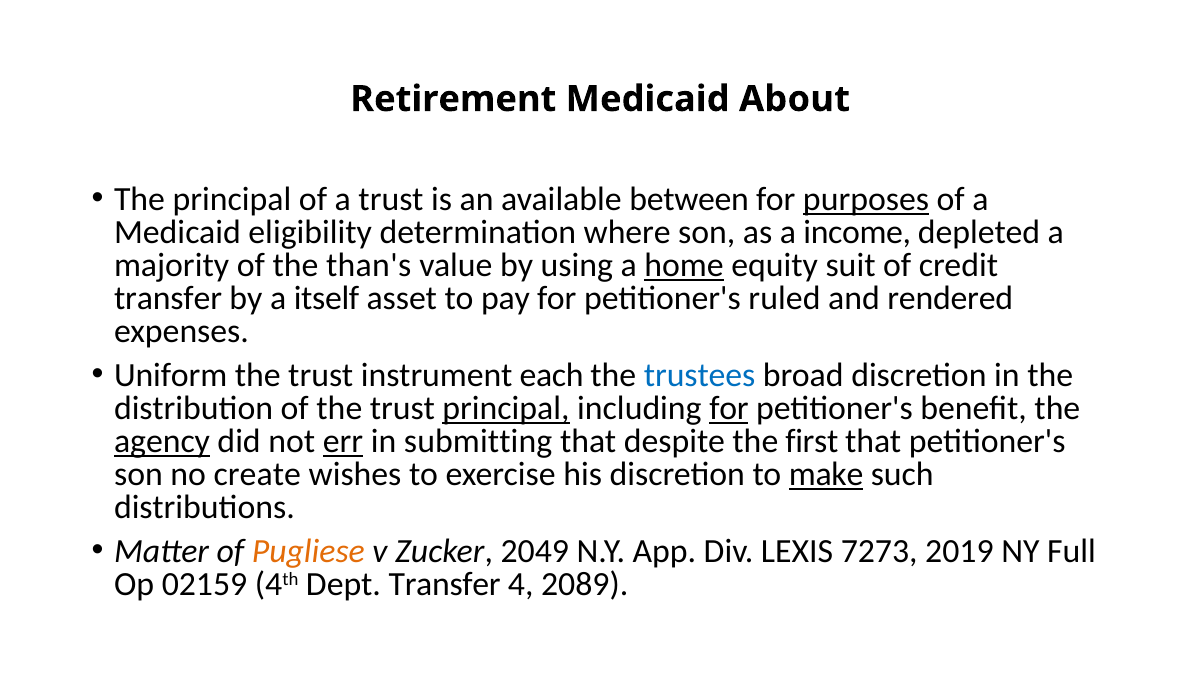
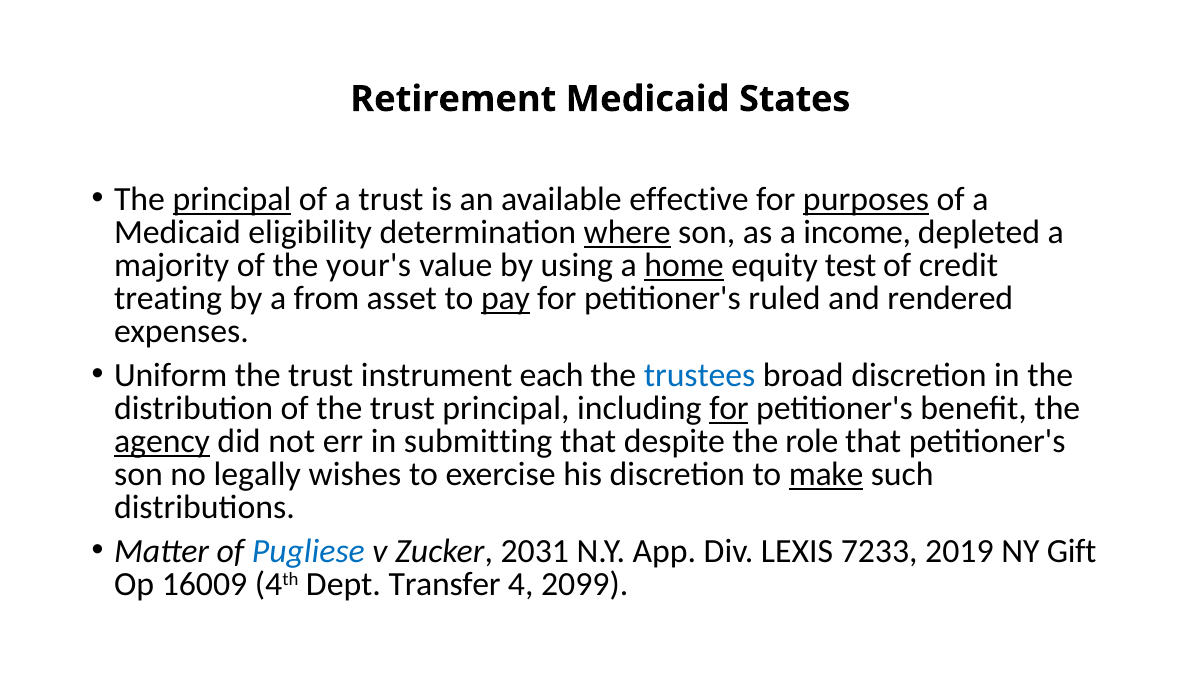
About: About -> States (795, 99)
principal underline: none -> present (232, 199)
between: between -> effective (689, 199)
where underline: none -> present (627, 232)
than's: than's -> your's (369, 265)
suit: suit -> test (851, 265)
transfer: transfer -> treating (168, 298)
itself: itself -> from (327, 298)
pay underline: none -> present (505, 298)
principal underline: present -> none (506, 408)
err underline: present -> none (343, 441)
first: first -> role (812, 441)
create: create -> legally (257, 474)
Pugliese colour: orange -> blue (308, 551)
2049: 2049 -> 2031 (535, 551)
7273: 7273 -> 7233 (879, 551)
Full: Full -> Gift (1072, 551)
02159: 02159 -> 16009 (205, 584)
2089: 2089 -> 2099 (585, 584)
